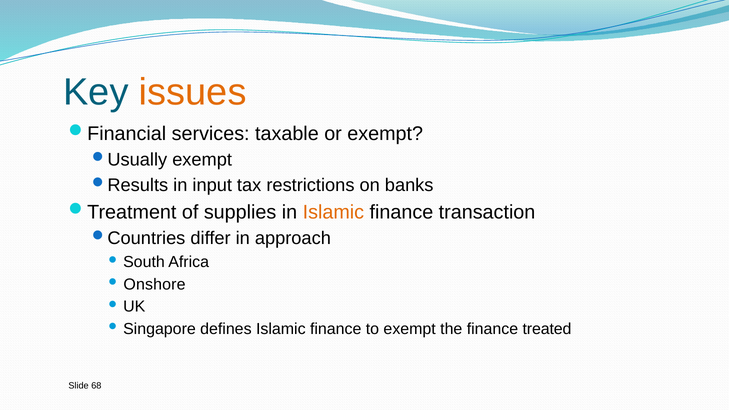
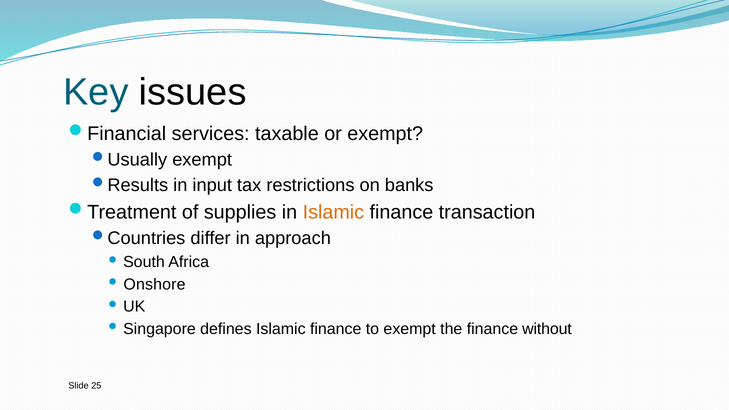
issues colour: orange -> black (193, 92)
treated: treated -> without (547, 329)
68: 68 -> 25 (96, 386)
